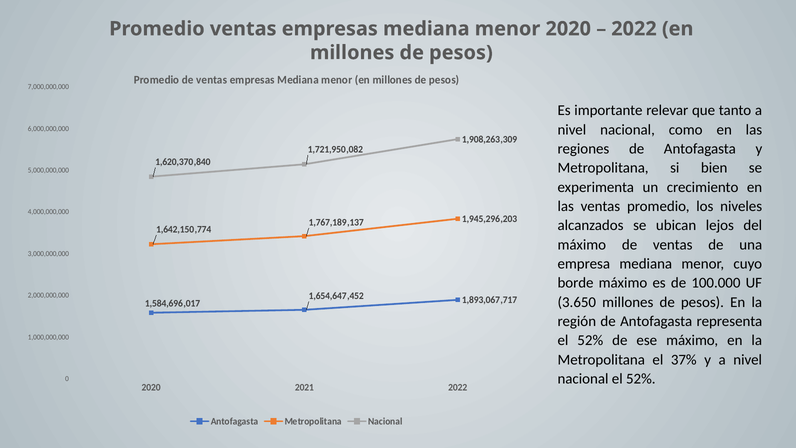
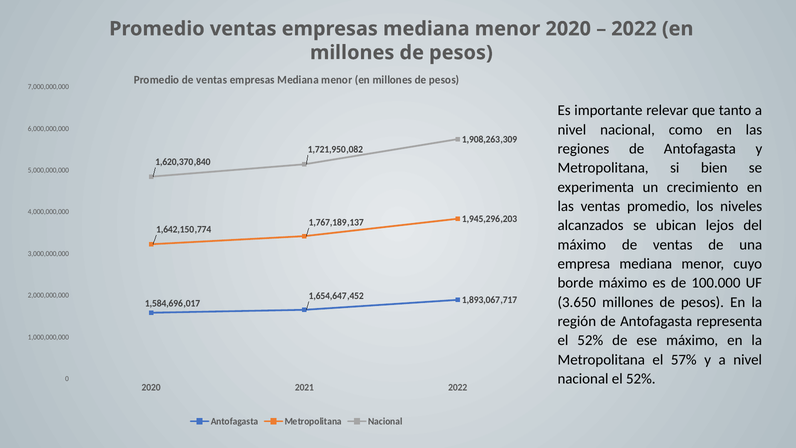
37%: 37% -> 57% (684, 359)
